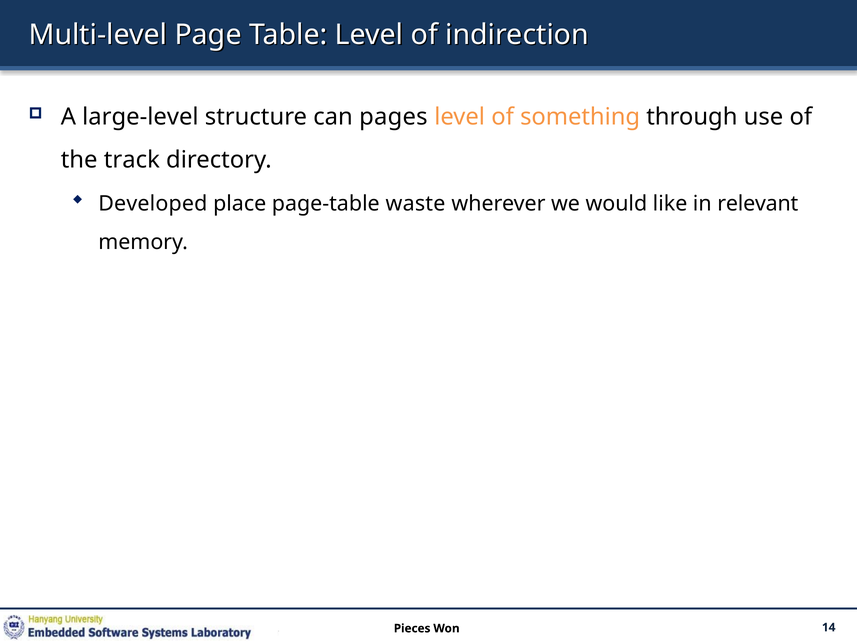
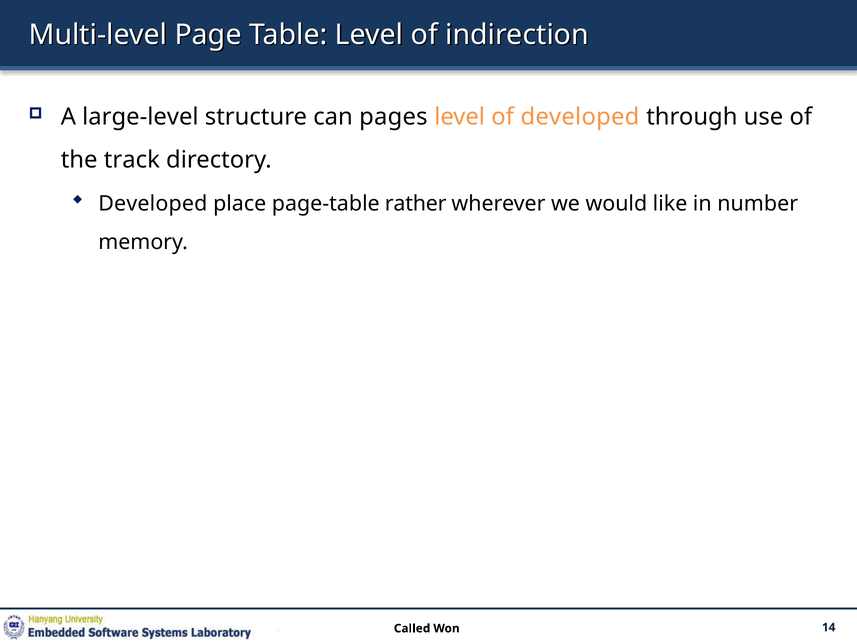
of something: something -> developed (580, 117)
waste: waste -> rather (416, 204)
relevant: relevant -> number (758, 204)
Pieces: Pieces -> Called (412, 629)
